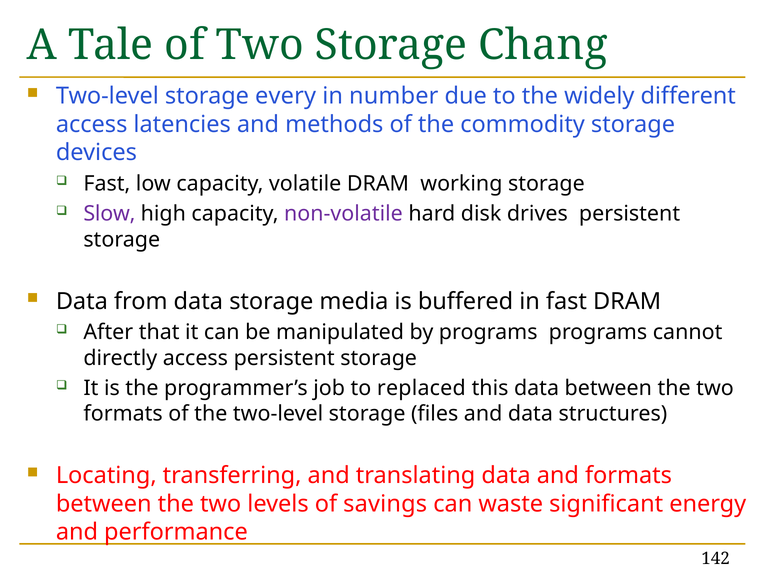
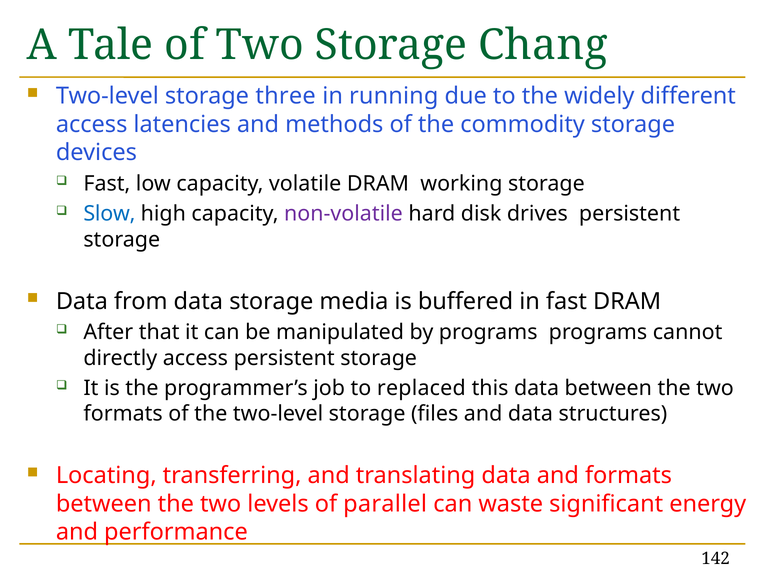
every: every -> three (286, 96)
number: number -> running (394, 96)
Slow colour: purple -> blue (109, 214)
savings: savings -> parallel (385, 504)
